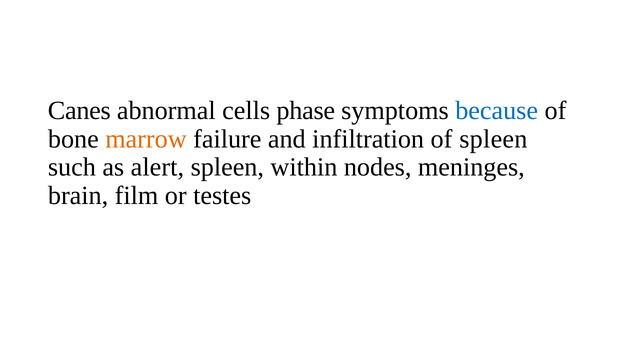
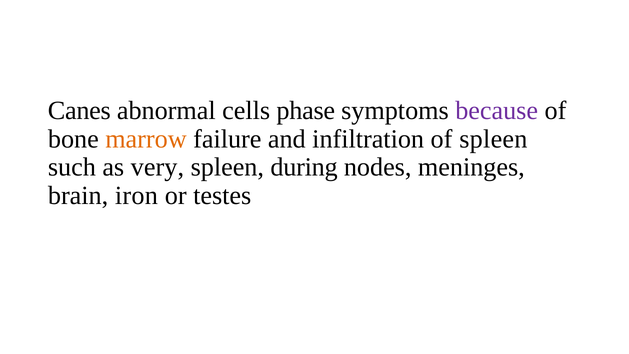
because colour: blue -> purple (497, 111)
alert: alert -> very (157, 167)
within: within -> during (304, 167)
film: film -> iron (136, 195)
